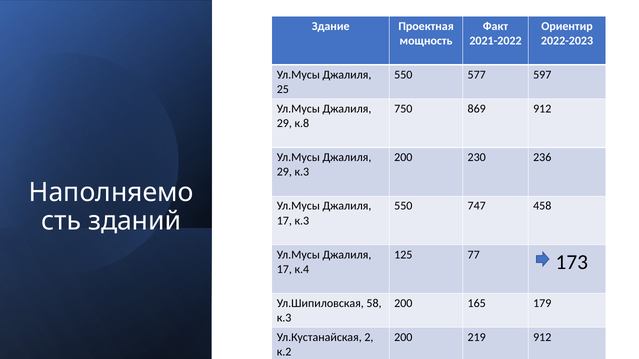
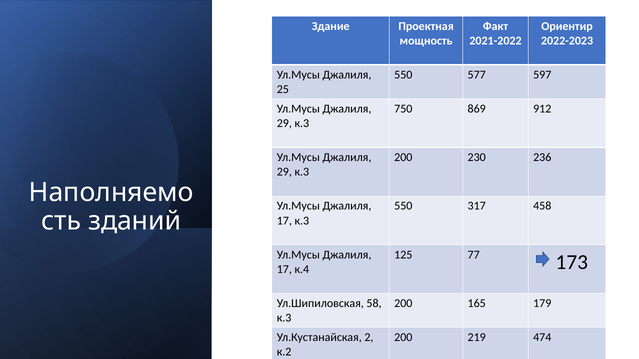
к.8: к.8 -> к.3 (302, 123)
747: 747 -> 317 (477, 206)
219 912: 912 -> 474 (542, 338)
